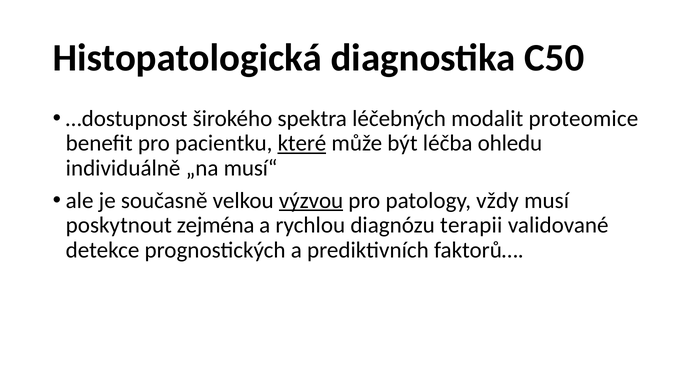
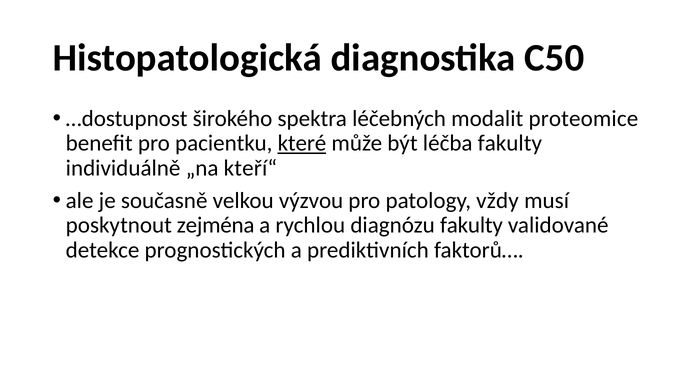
léčba ohledu: ohledu -> fakulty (510, 143)
musí“: musí“ -> kteří“ (250, 168)
výzvou underline: present -> none (311, 201)
diagnózu terapii: terapii -> fakulty (471, 225)
